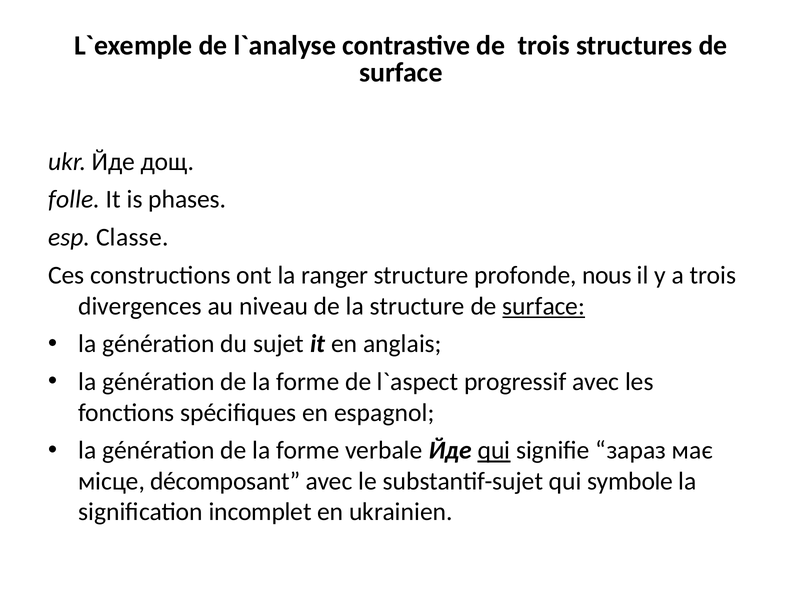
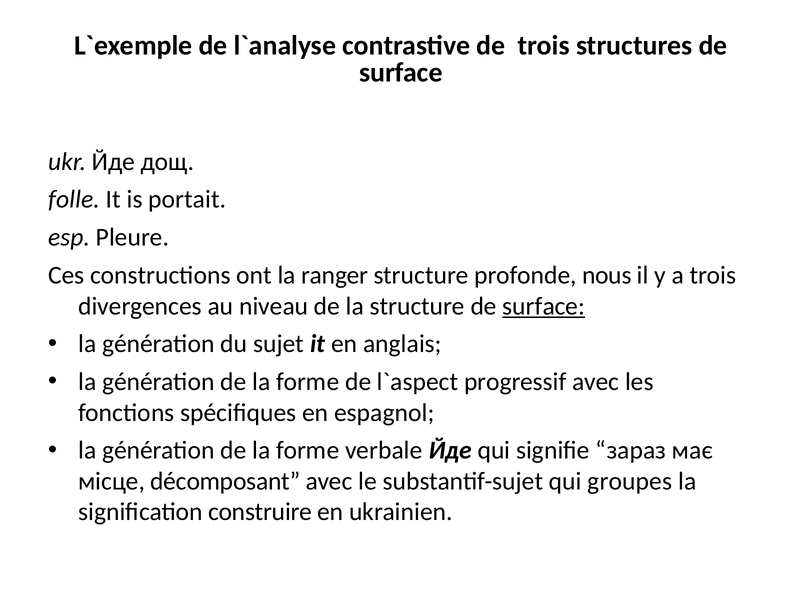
phases: phases -> portait (187, 199)
Classe: Classe -> Pleure (132, 237)
qui underline: present -> none (494, 450)
symbole: symbole -> groupes (630, 481)
incomplet: incomplet -> construire (260, 512)
